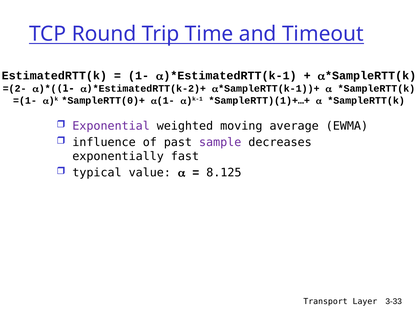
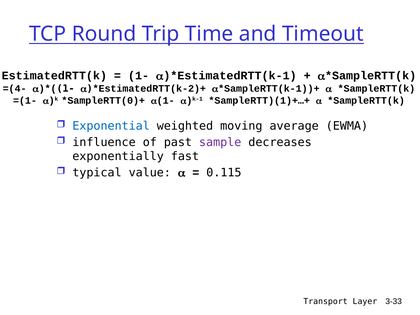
=(2-: =(2- -> =(4- (15, 89)
Exponential colour: purple -> blue (111, 126)
8.125: 8.125 -> 0.115 (224, 173)
